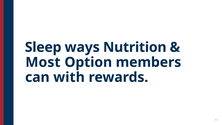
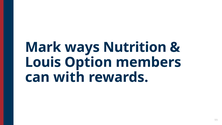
Sleep: Sleep -> Mark (43, 47)
Most: Most -> Louis (43, 62)
